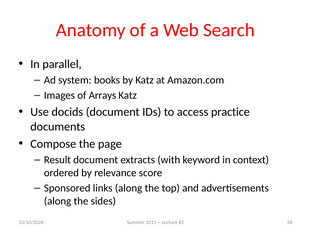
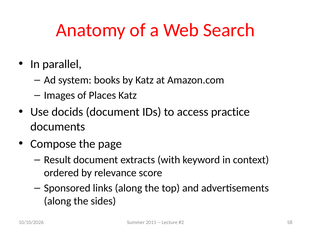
Arrays: Arrays -> Places (102, 96)
